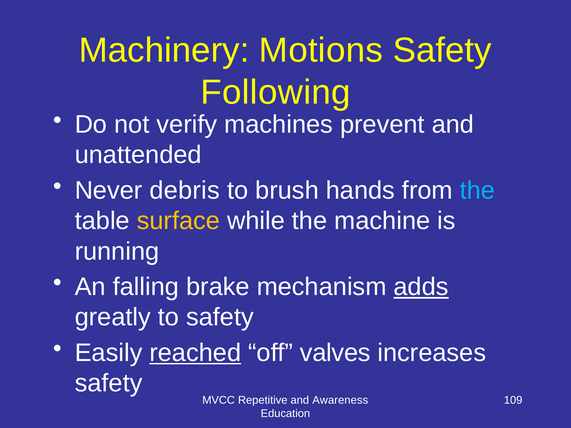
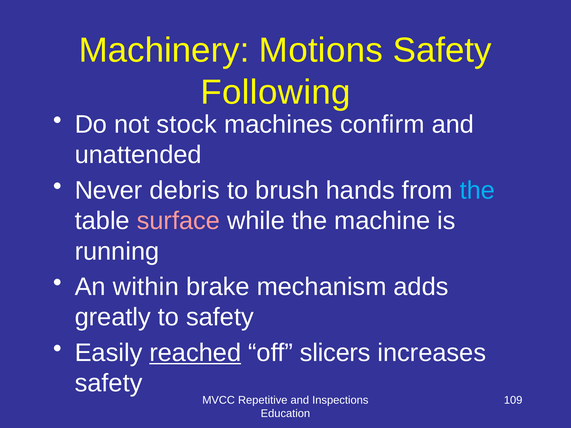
verify: verify -> stock (187, 125)
prevent: prevent -> confirm (382, 125)
surface colour: yellow -> pink (178, 221)
falling: falling -> within (146, 287)
adds underline: present -> none (421, 287)
valves: valves -> slicers (335, 353)
Awareness: Awareness -> Inspections (340, 400)
